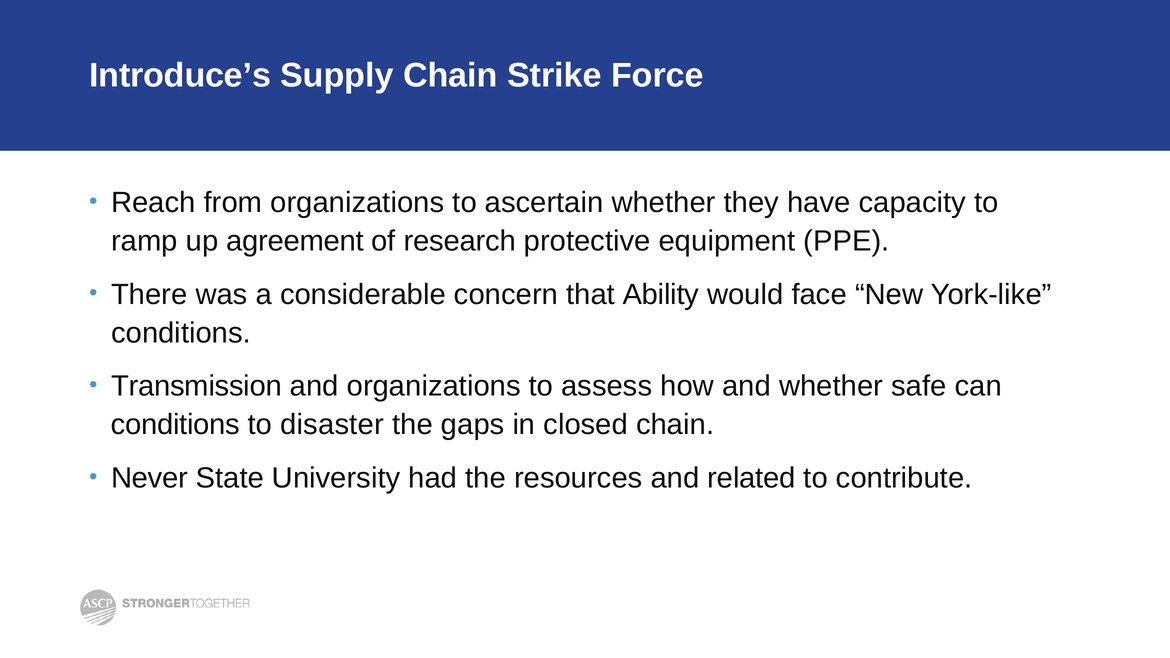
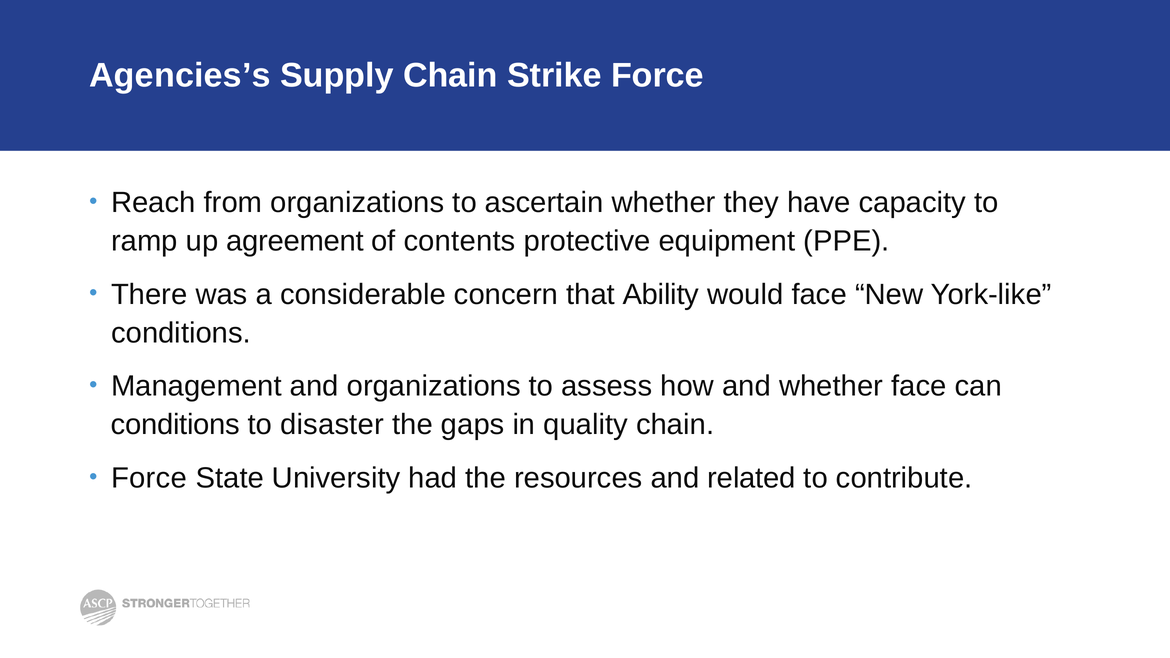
Introduce’s: Introduce’s -> Agencies’s (180, 75)
research: research -> contents (460, 241)
Transmission: Transmission -> Management (196, 386)
whether safe: safe -> face (919, 386)
closed: closed -> quality (586, 425)
Never: Never -> Force (149, 478)
